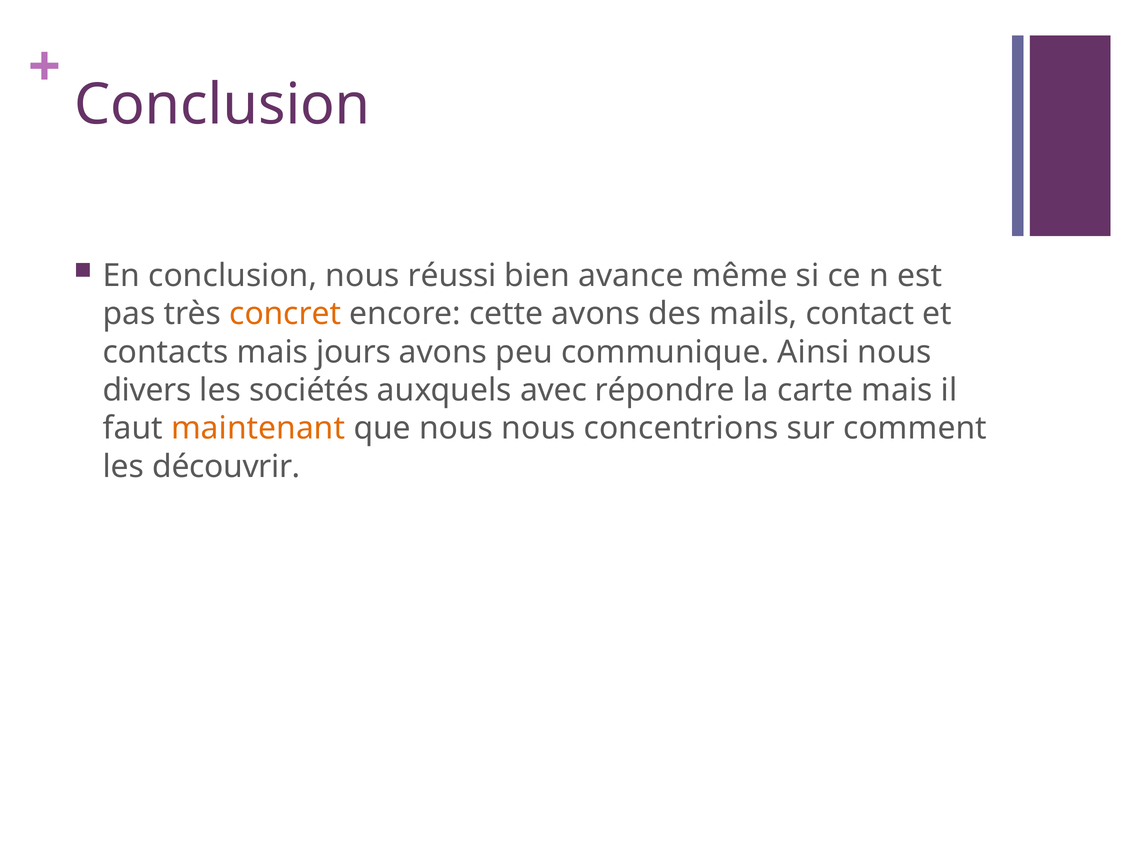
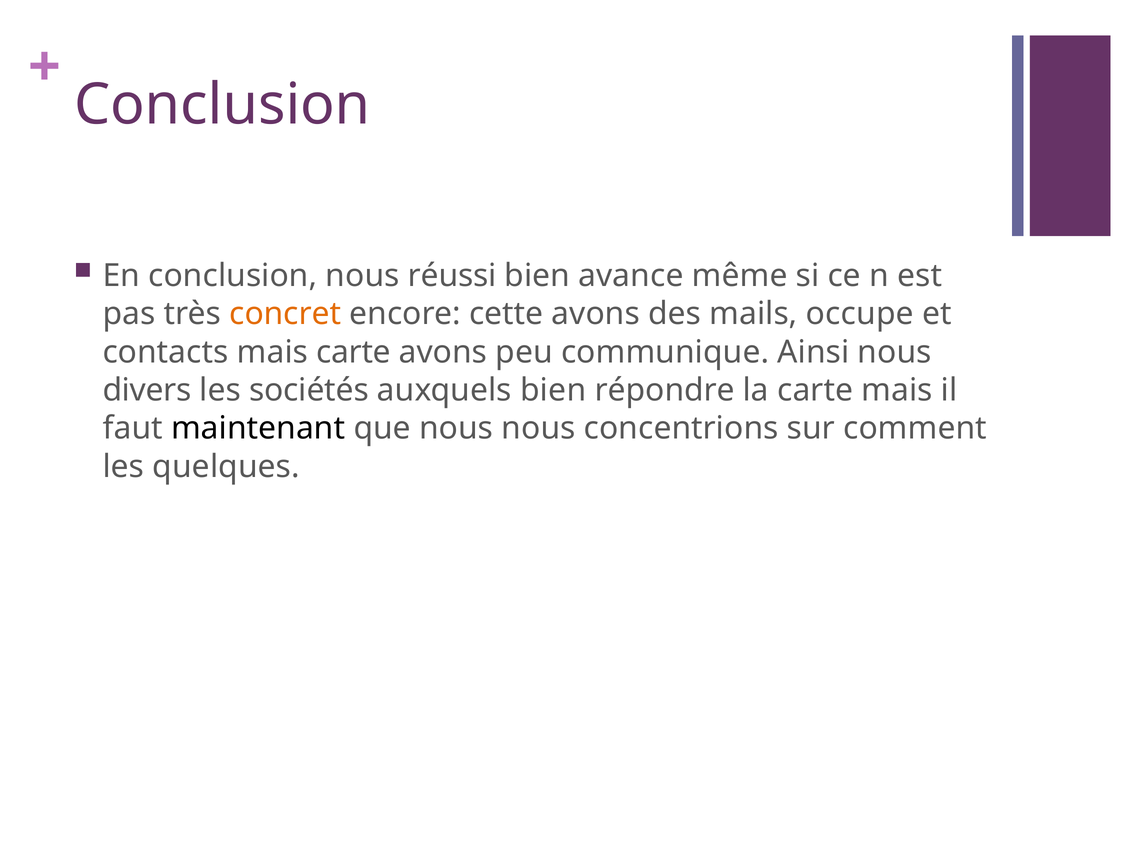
contact: contact -> occupe (860, 314)
mais jours: jours -> carte (354, 352)
auxquels avec: avec -> bien (553, 390)
maintenant colour: orange -> black (258, 429)
découvrir: découvrir -> quelques (226, 467)
